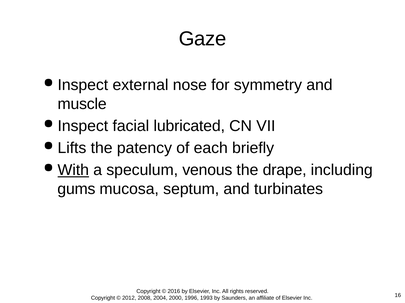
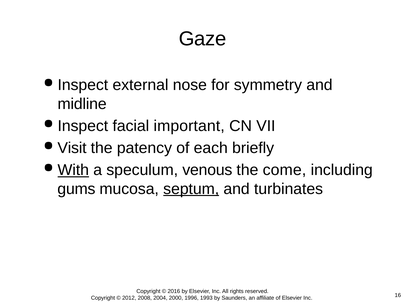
muscle: muscle -> midline (82, 104)
lubricated: lubricated -> important (189, 126)
Lifts: Lifts -> Visit (72, 148)
drape: drape -> come (284, 170)
septum underline: none -> present (191, 189)
